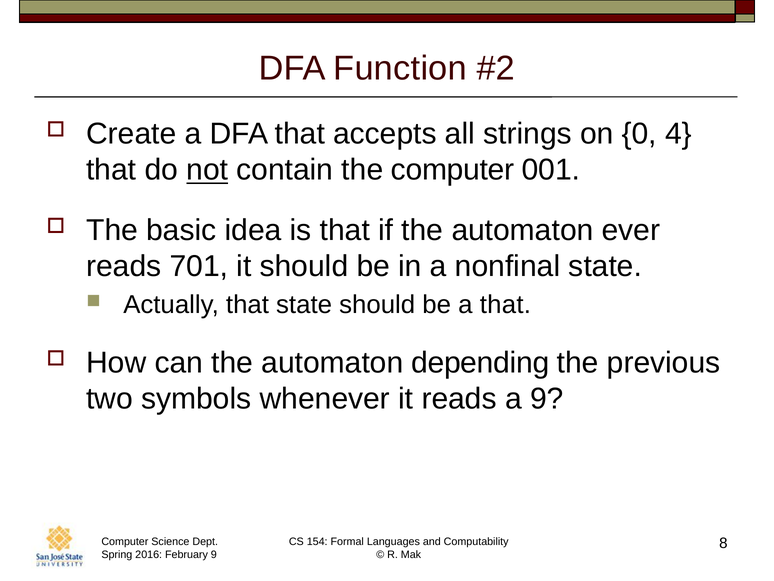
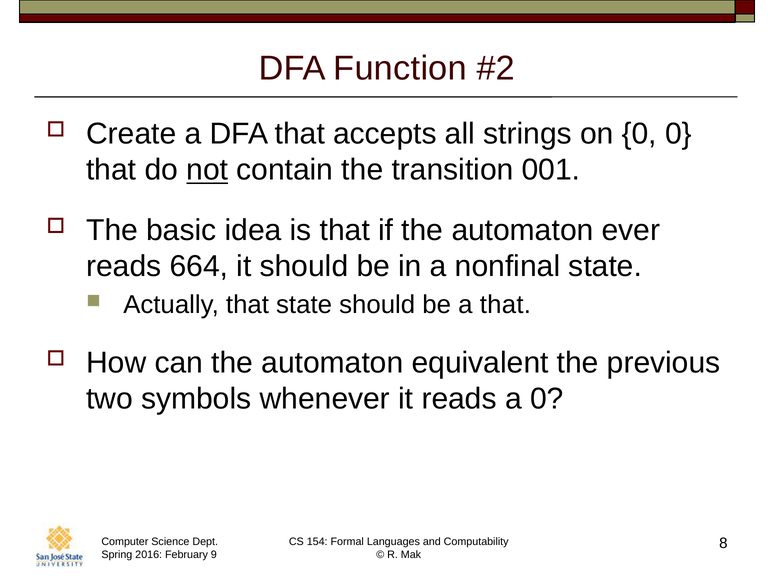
0 4: 4 -> 0 (679, 134)
the computer: computer -> transition (453, 170)
701: 701 -> 664 (199, 266)
depending: depending -> equivalent (480, 363)
a 9: 9 -> 0 (547, 399)
